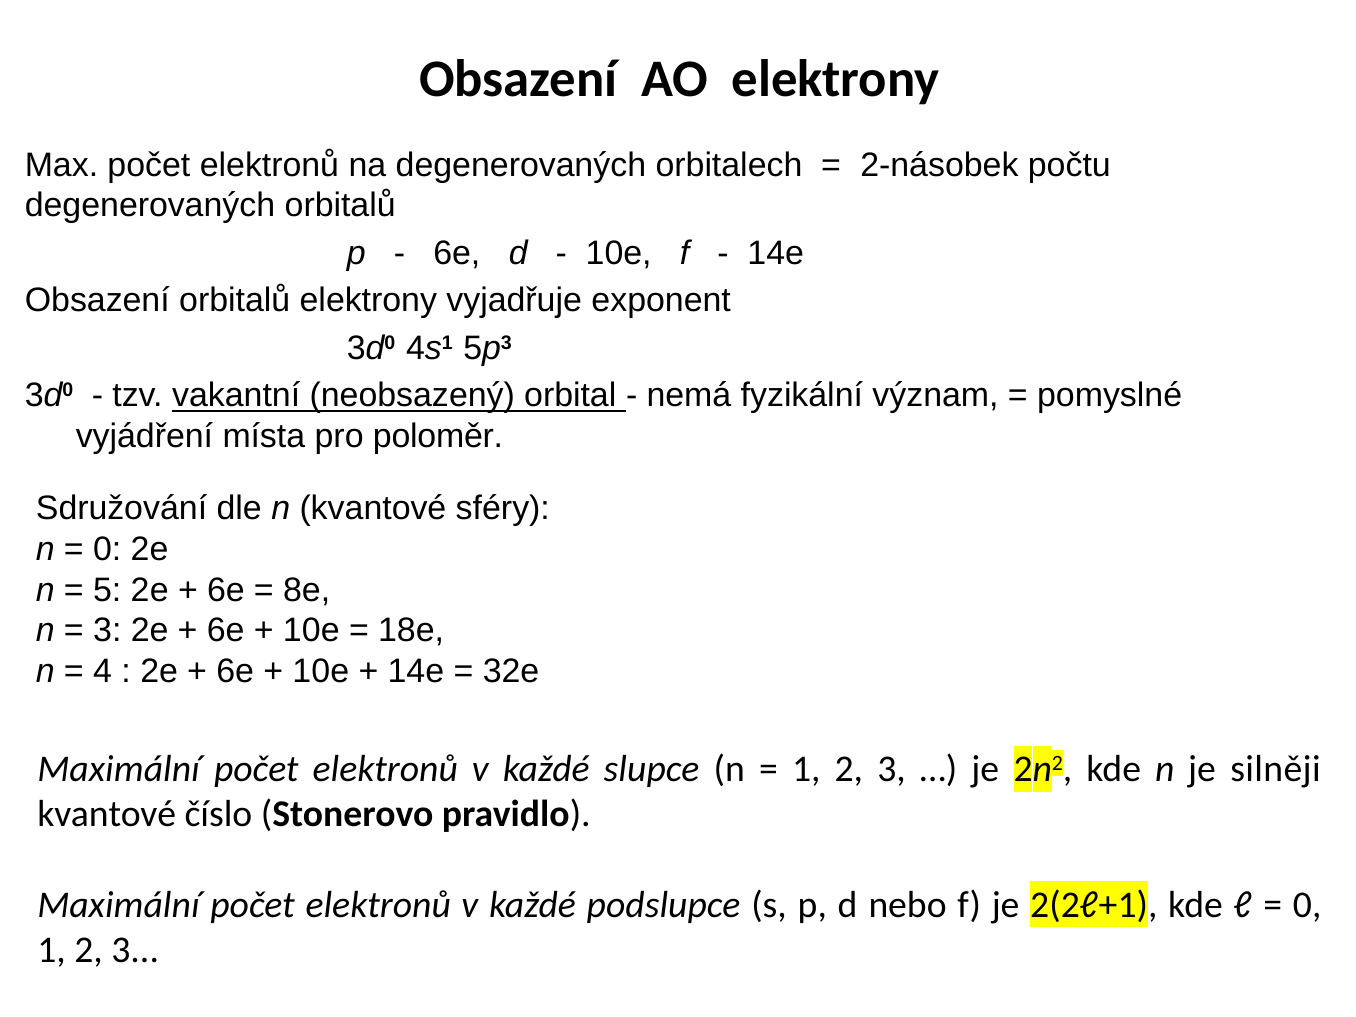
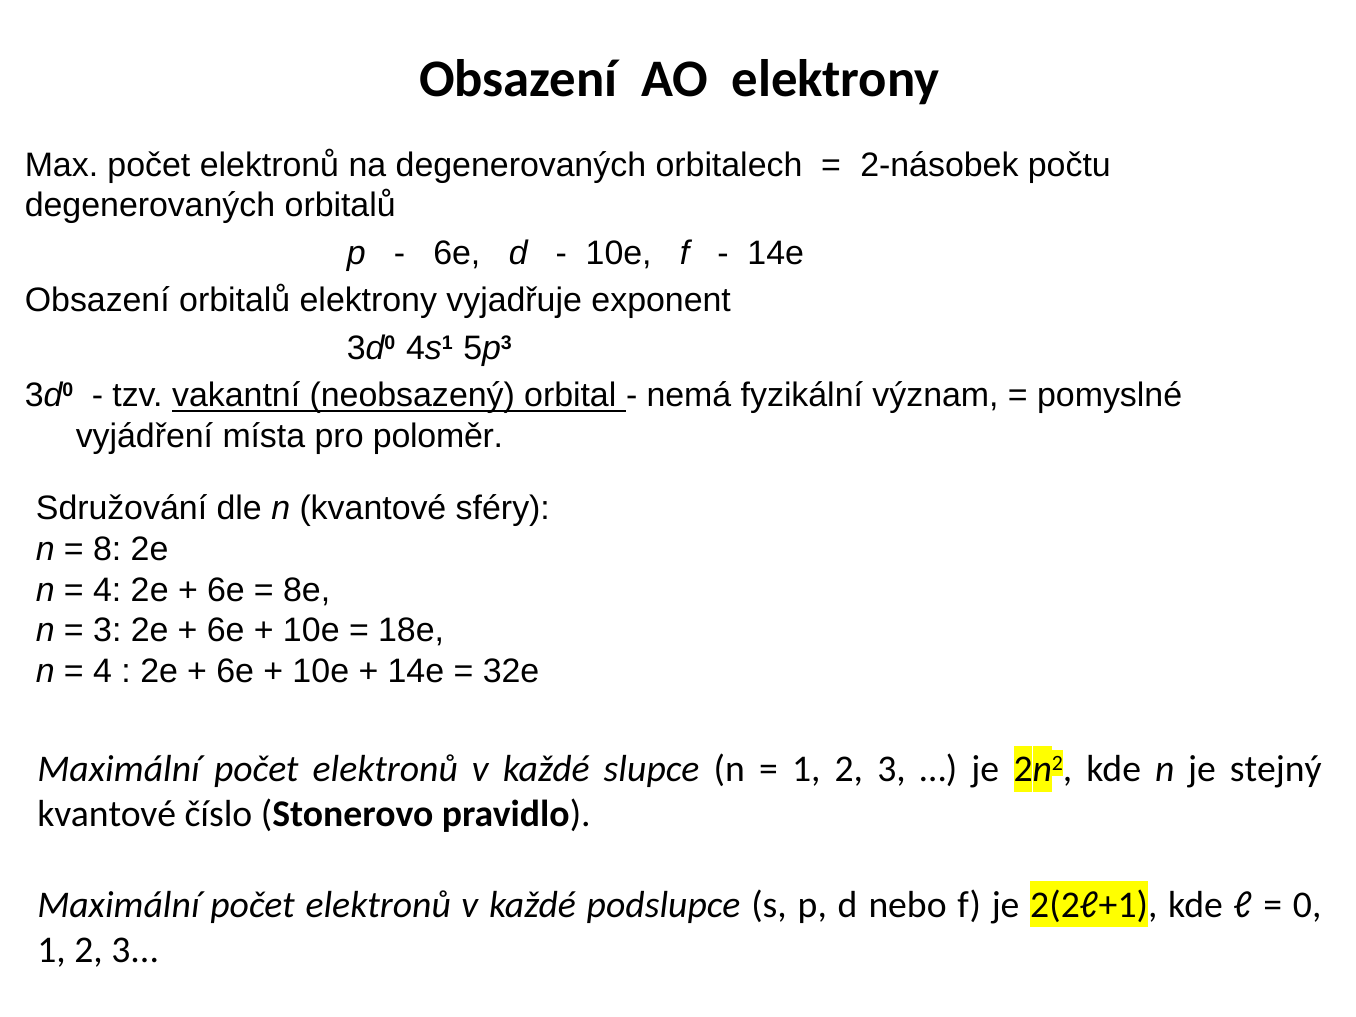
0: 0 -> 8 (107, 549)
5: 5 -> 4 (107, 590)
silněji: silněji -> stejný (1276, 769)
